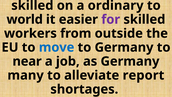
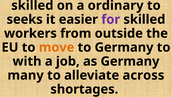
world: world -> seeks (25, 19)
move colour: blue -> orange (57, 47)
near: near -> with (27, 61)
report: report -> across (143, 75)
